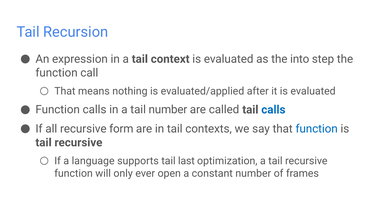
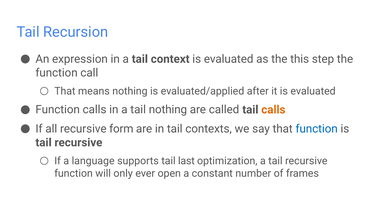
into: into -> this (300, 59)
tail number: number -> nothing (168, 110)
calls colour: blue -> orange (273, 110)
